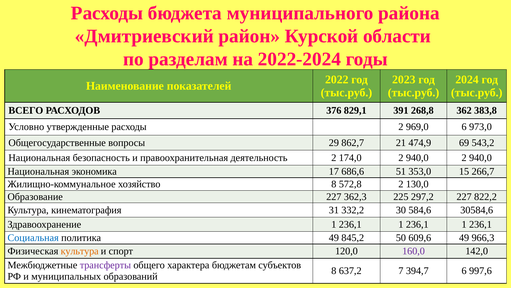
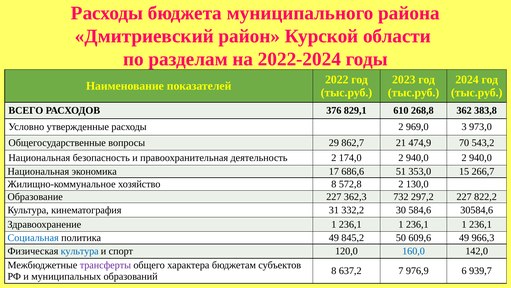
391: 391 -> 610 (401, 110)
969,0 6: 6 -> 3 (464, 127)
69: 69 -> 70 (464, 142)
225: 225 -> 732 (401, 196)
культура colour: orange -> blue (80, 251)
160,0 colour: purple -> blue (414, 251)
394,7: 394,7 -> 976,9 (417, 270)
997,6: 997,6 -> 939,7 (480, 270)
